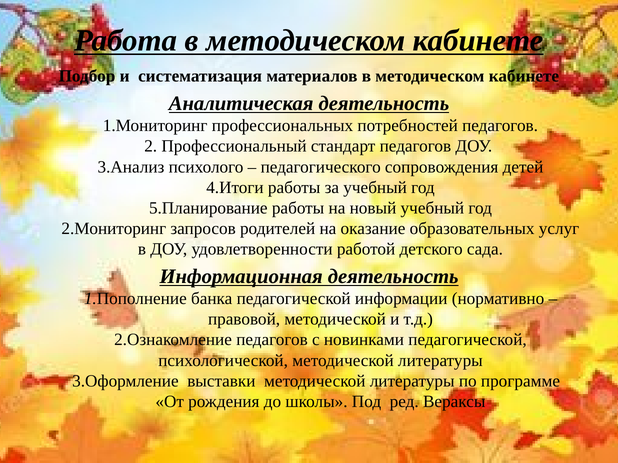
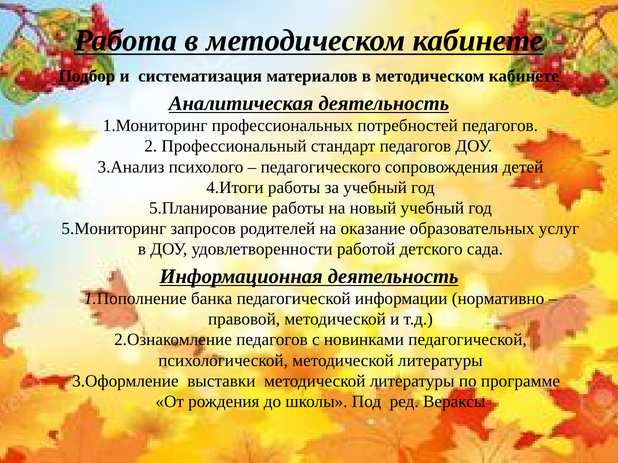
2.Мониторинг: 2.Мониторинг -> 5.Мониторинг (114, 229)
